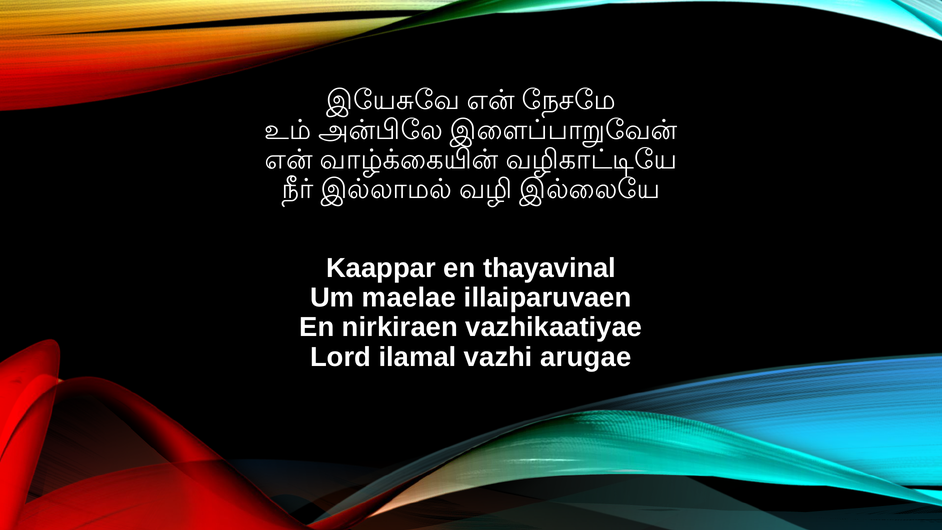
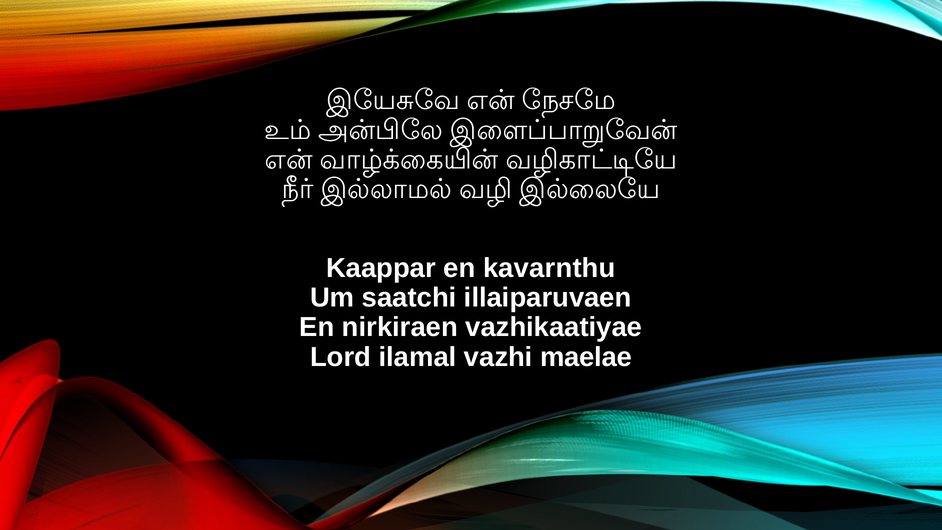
thayavinal: thayavinal -> kavarnthu (549, 268)
maelae: maelae -> saatchi (409, 298)
arugae: arugae -> maelae (586, 357)
